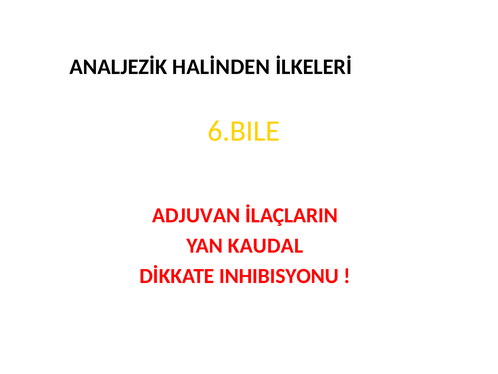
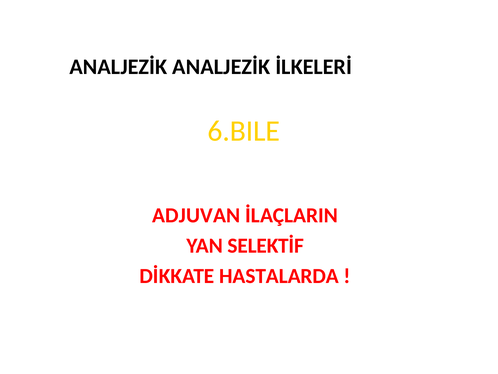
ANALJEZİK HALİNDEN: HALİNDEN -> ANALJEZİK (221, 67)
KAUDAL: KAUDAL -> SELEKTİF (266, 245)
INHIBISYONU: INHIBISYONU -> HASTALARDA (279, 276)
